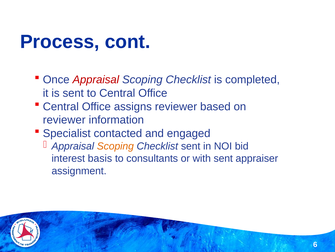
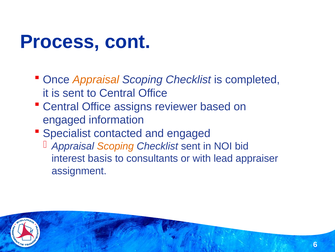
Appraisal colour: red -> orange (96, 79)
reviewer: reviewer -> engaged (64, 120)
with sent: sent -> lead (223, 158)
